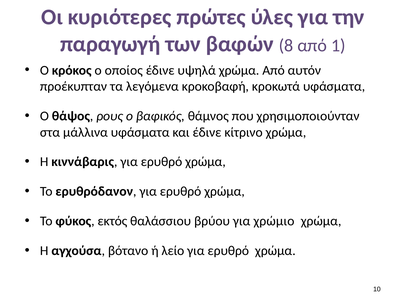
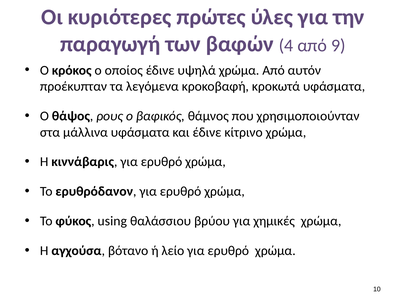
8: 8 -> 4 (286, 46)
1: 1 -> 9 (338, 46)
εκτός: εκτός -> using (112, 222)
χρώμιο: χρώμιο -> χημικές (274, 222)
